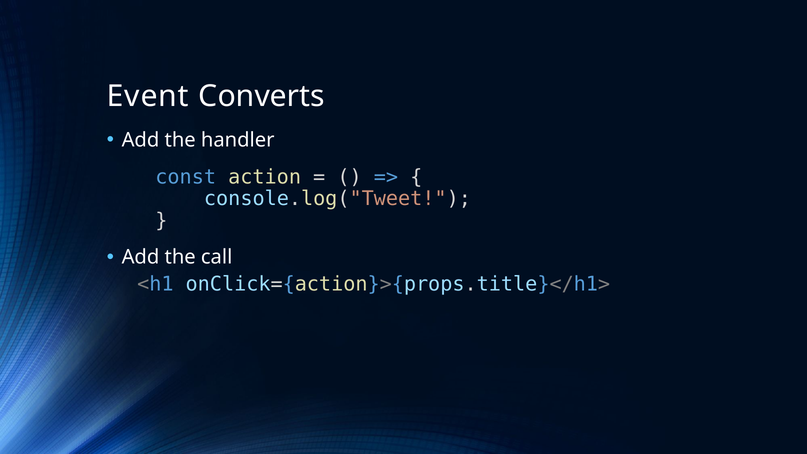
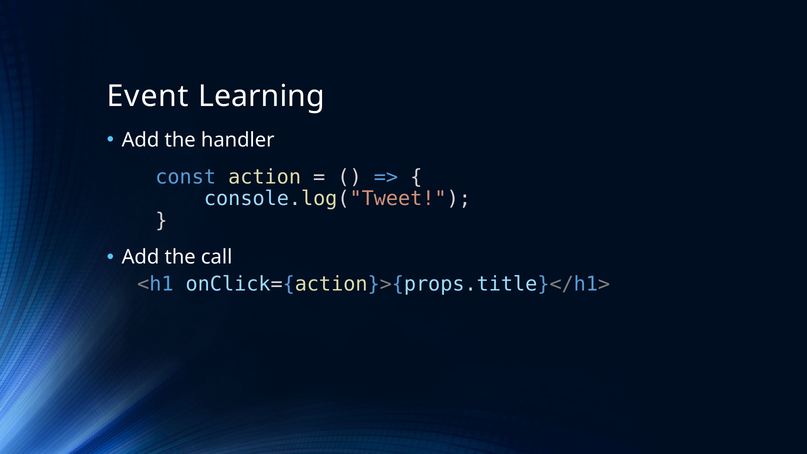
Converts: Converts -> Learning (262, 96)
